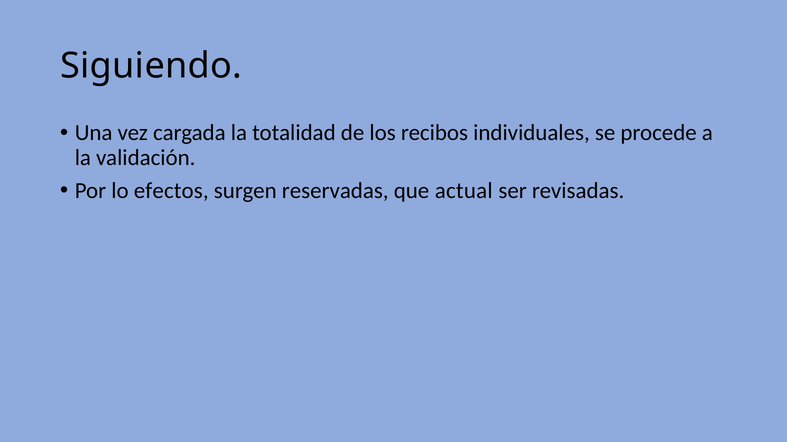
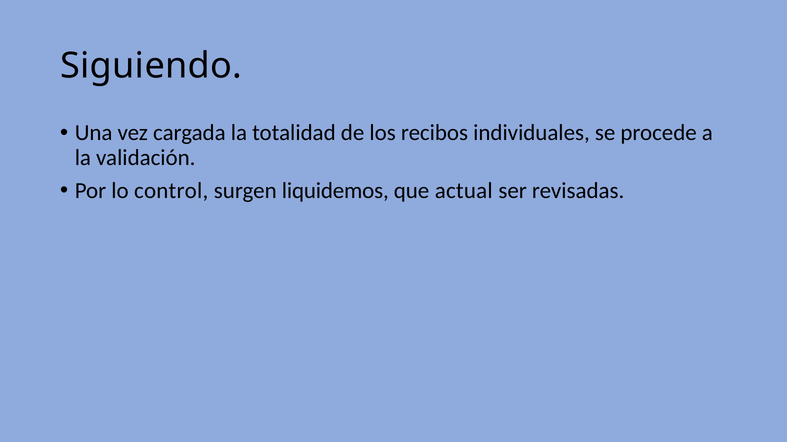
efectos: efectos -> control (171, 191)
reservadas: reservadas -> liquidemos (335, 191)
